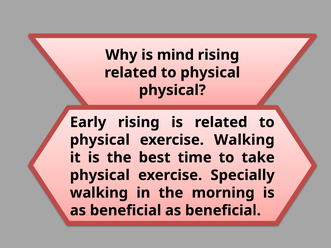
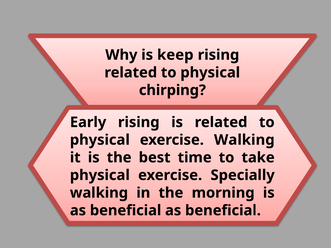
mind: mind -> keep (175, 55)
physical: physical -> chirping (172, 90)
